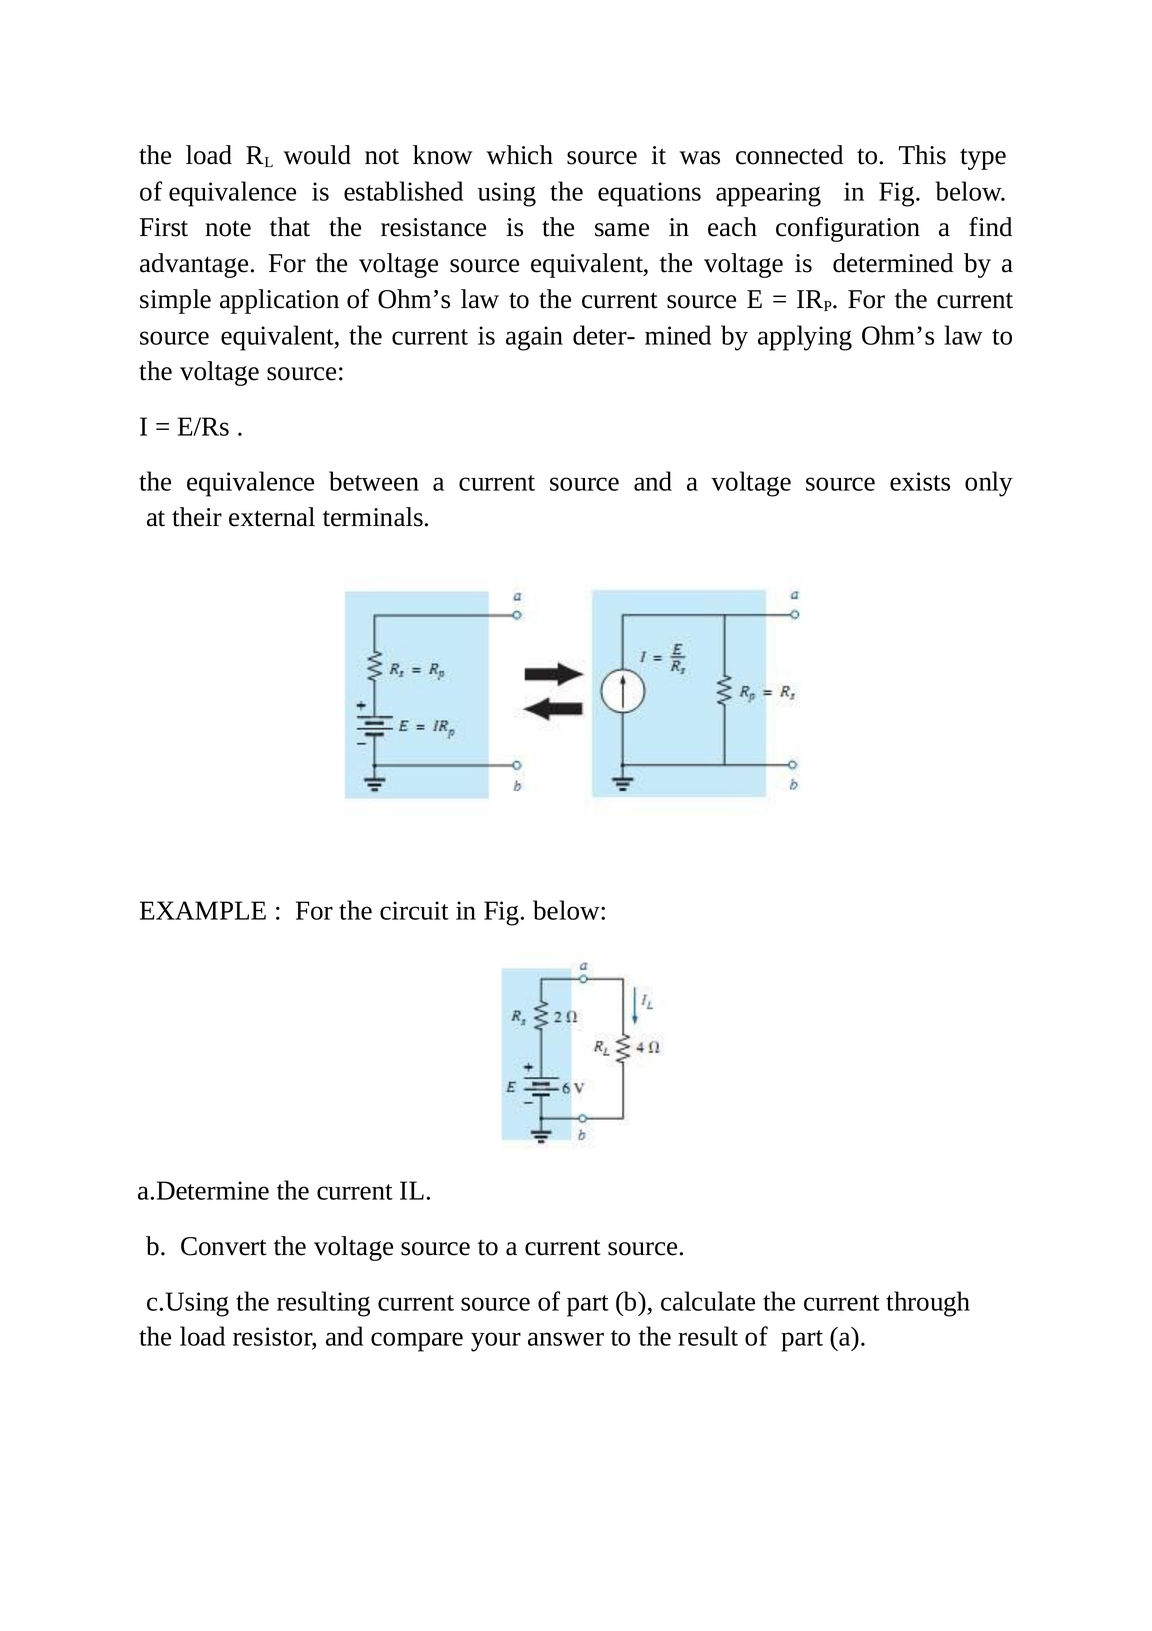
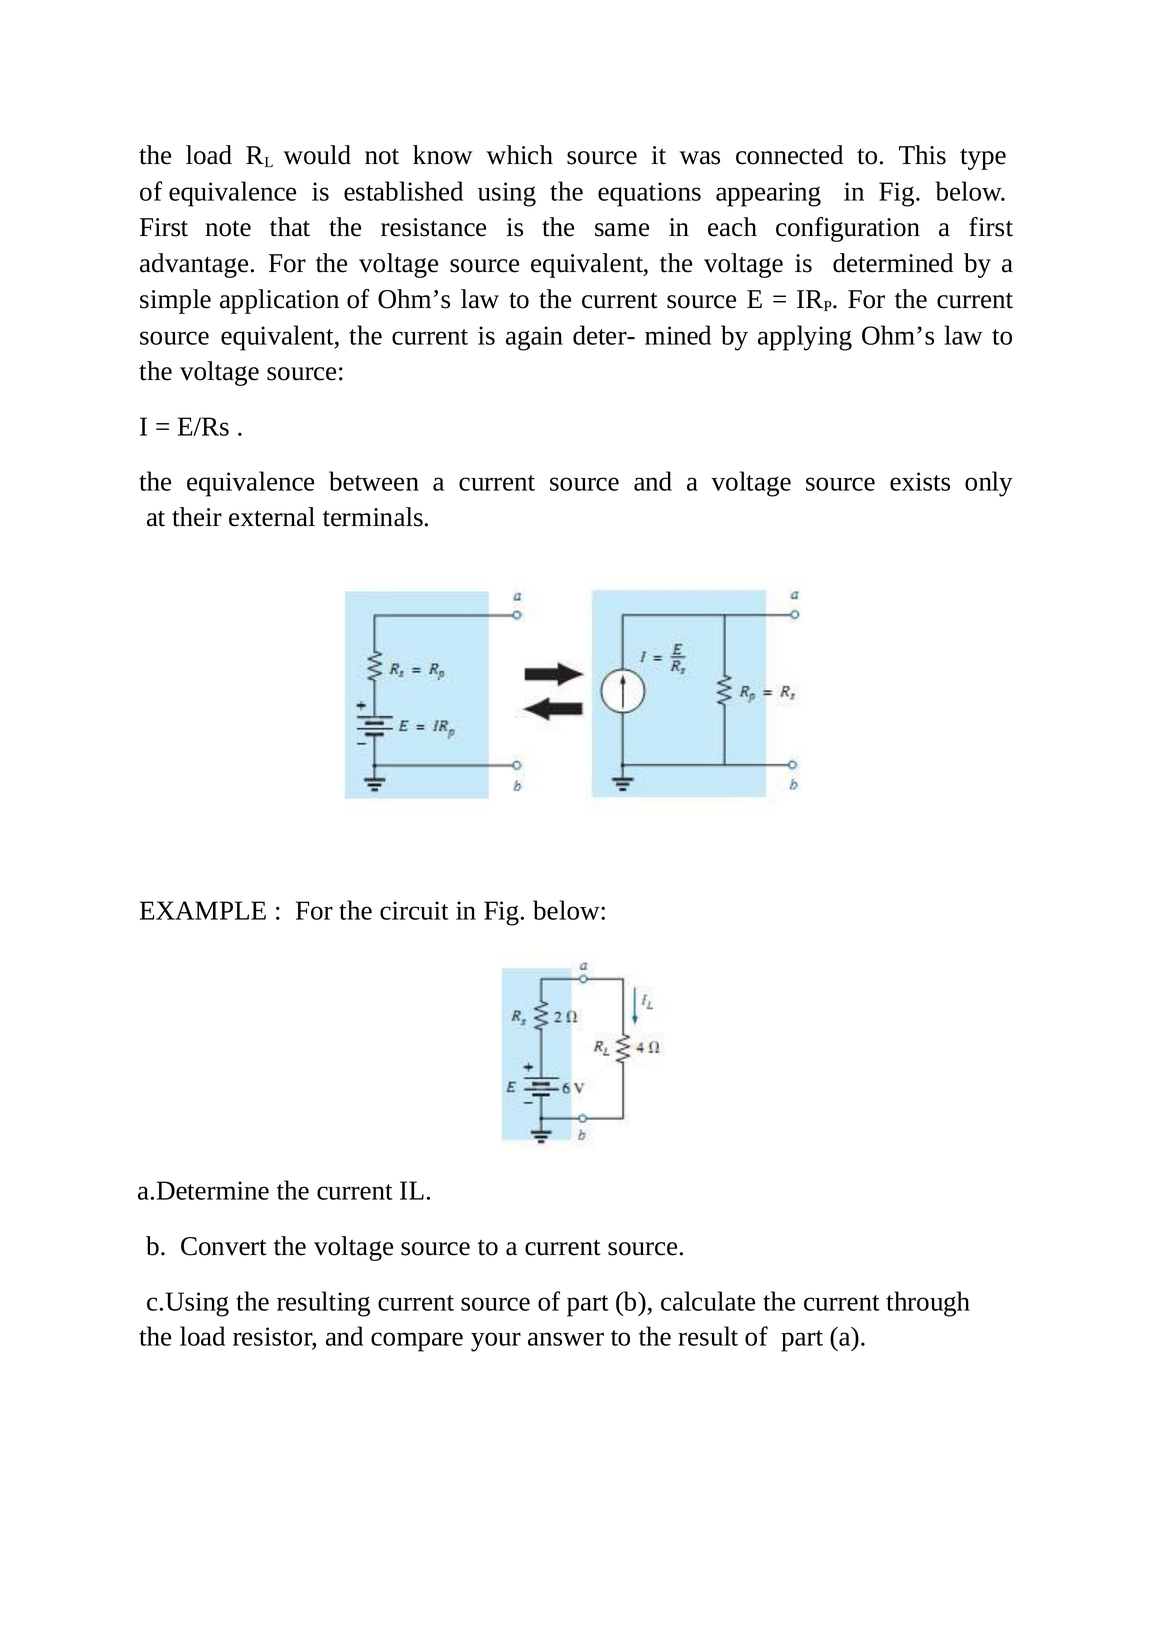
a find: find -> first (991, 227)
